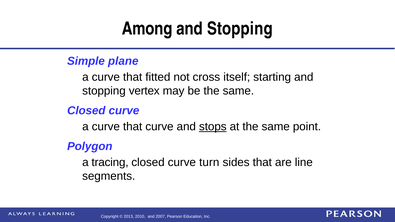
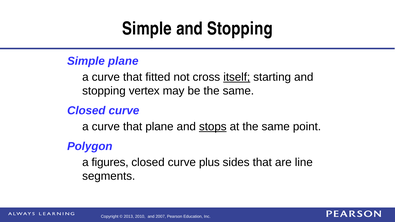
Among: Among -> Simple (147, 29)
itself underline: none -> present (237, 77)
that curve: curve -> plane (159, 127)
tracing: tracing -> figures (110, 162)
turn: turn -> plus (209, 162)
